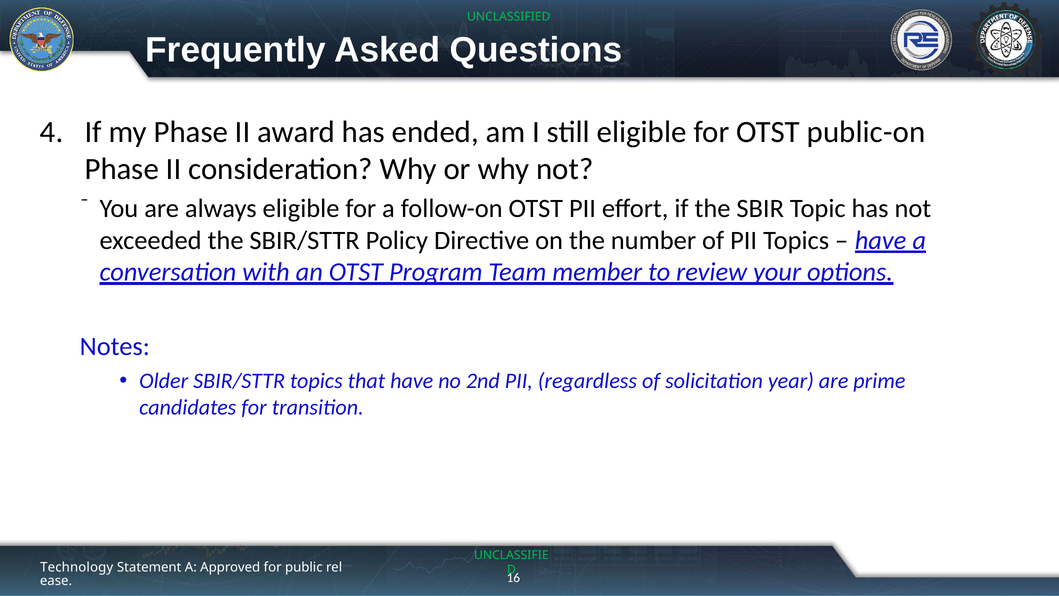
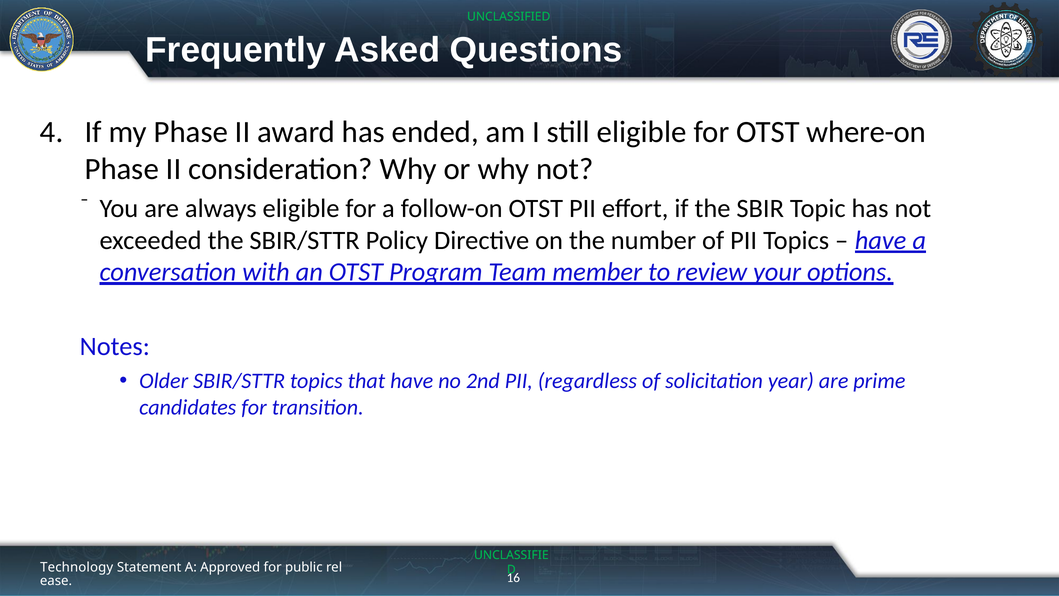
public-on: public-on -> where-on (866, 132)
